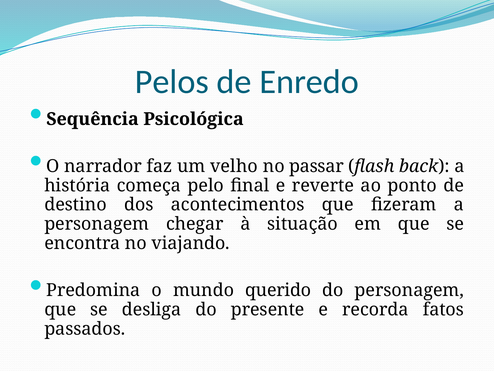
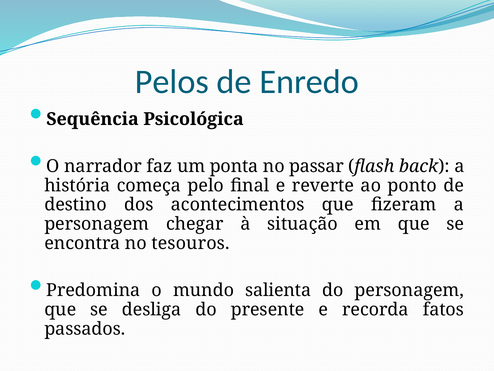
velho: velho -> ponta (234, 166)
viajando: viajando -> tesouros (190, 243)
querido: querido -> salienta (278, 290)
